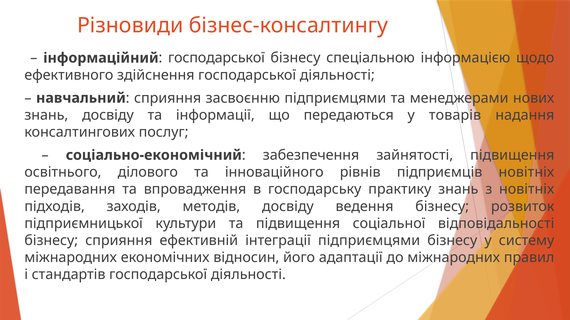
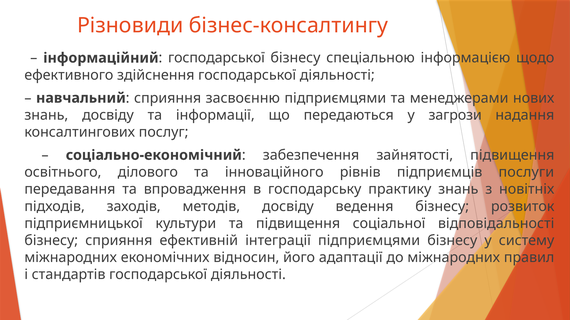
товарів: товарів -> загрози (455, 115)
підприємців новітніх: новітніх -> послуги (526, 173)
